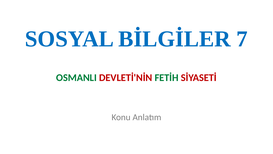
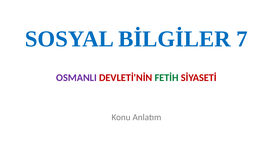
OSMANLI colour: green -> purple (77, 77)
